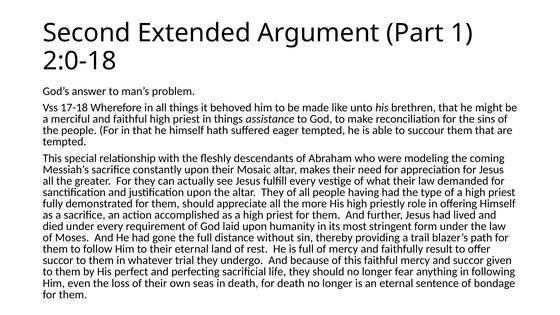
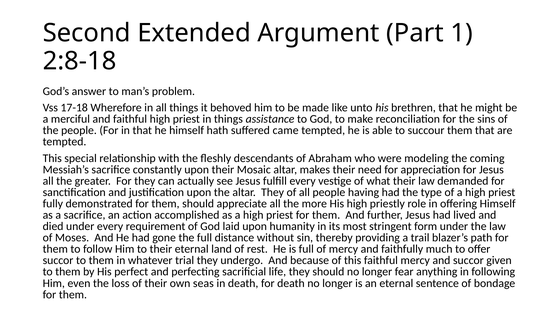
2:0-18: 2:0-18 -> 2:8-18 (80, 61)
eager: eager -> came (286, 130)
result: result -> much (439, 249)
